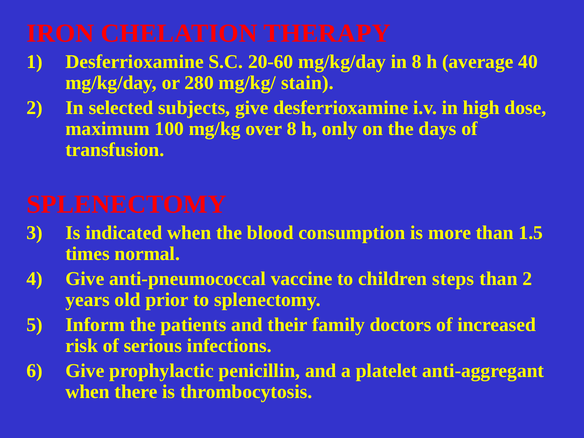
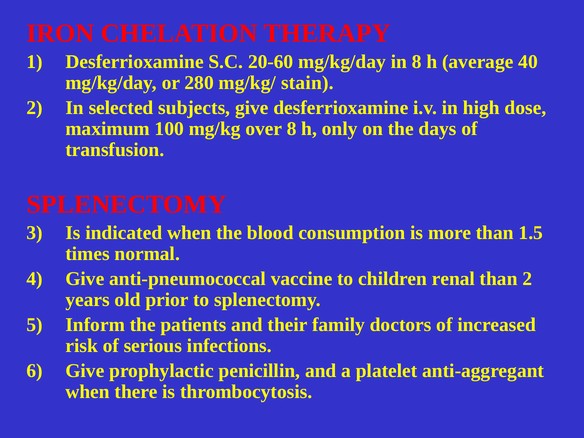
steps: steps -> renal (453, 279)
